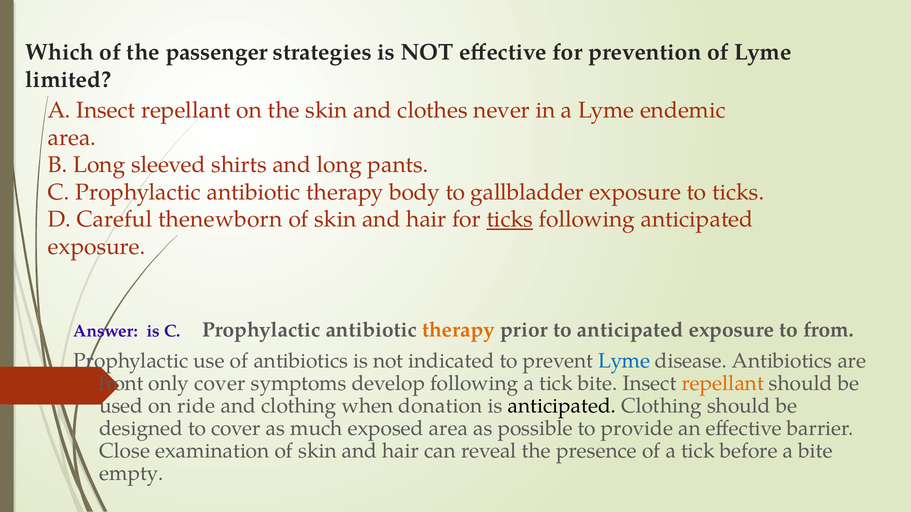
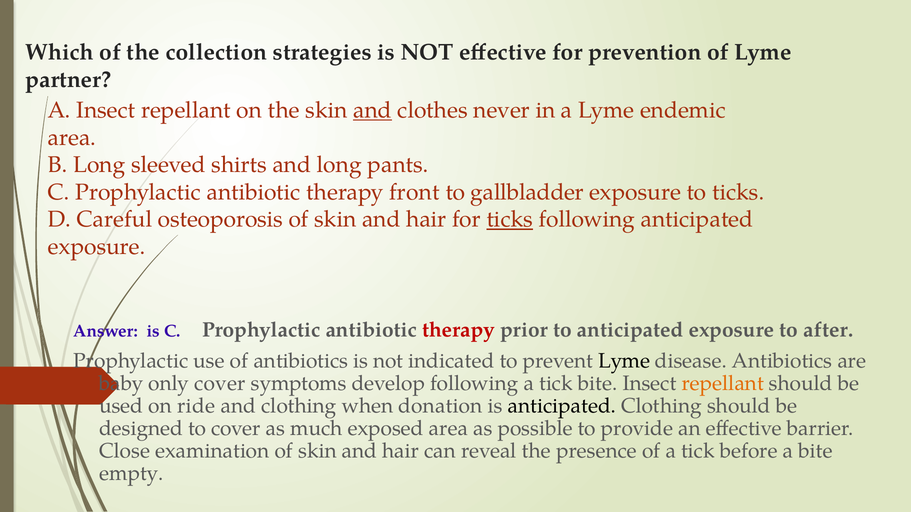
passenger: passenger -> collection (216, 52)
limited: limited -> partner (68, 80)
and underline: none -> present (372, 110)
body: body -> front (414, 192)
thenewborn: thenewborn -> osteoporosis (220, 220)
therapy colour: orange -> red (459, 330)
from: from -> after (828, 330)
Lyme colour: blue -> black (624, 361)
front: front -> baby (121, 384)
